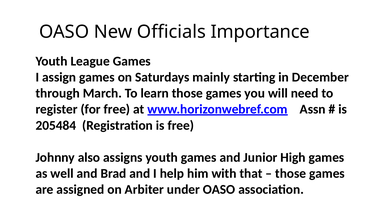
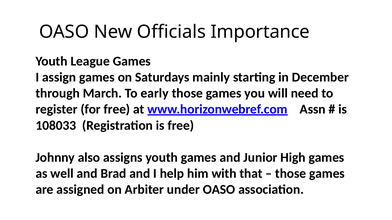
learn: learn -> early (155, 93)
205484: 205484 -> 108033 (56, 126)
